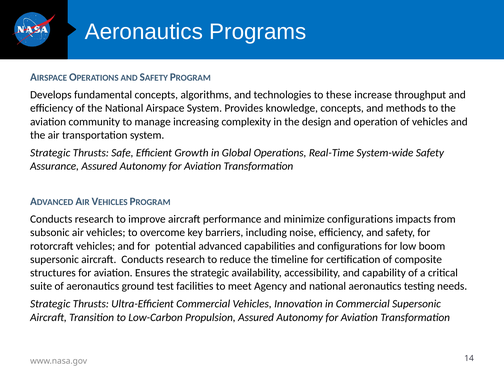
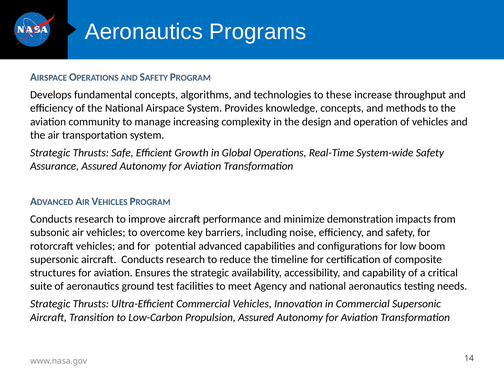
minimize configurations: configurations -> demonstration (360, 219)
